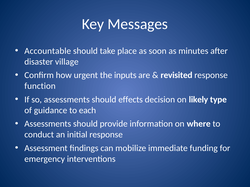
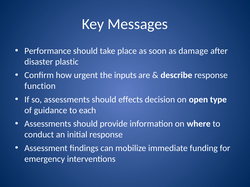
Accountable: Accountable -> Performance (48, 51)
minutes: minutes -> damage (193, 51)
village: village -> plastic (67, 62)
revisited: revisited -> describe (176, 75)
likely: likely -> open (198, 100)
